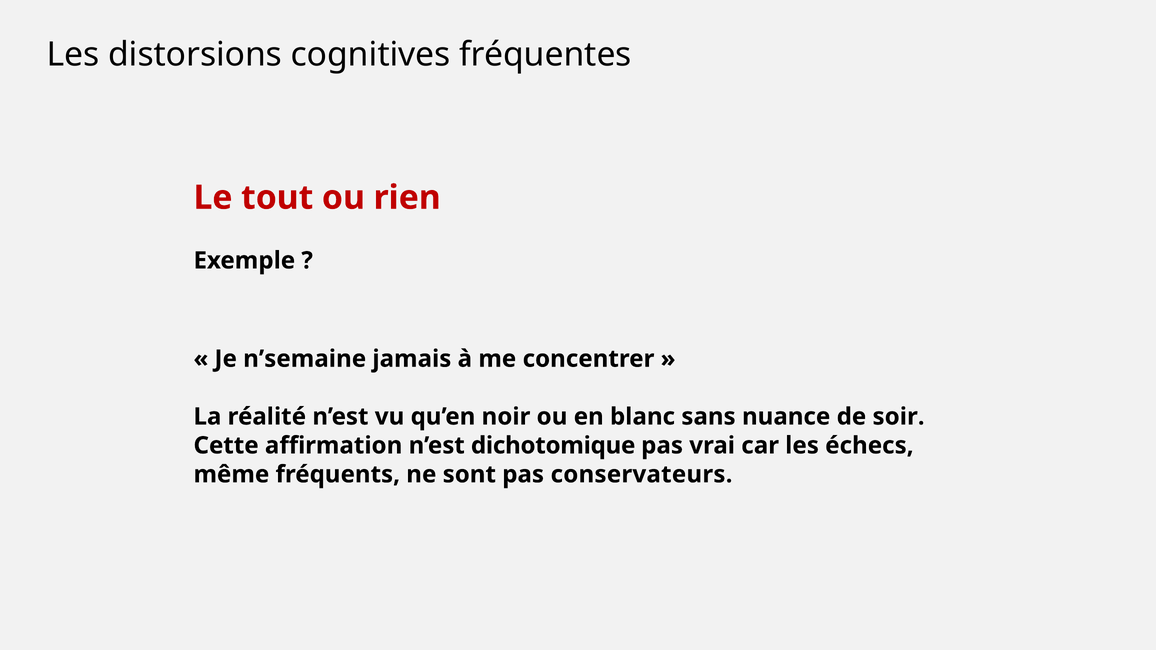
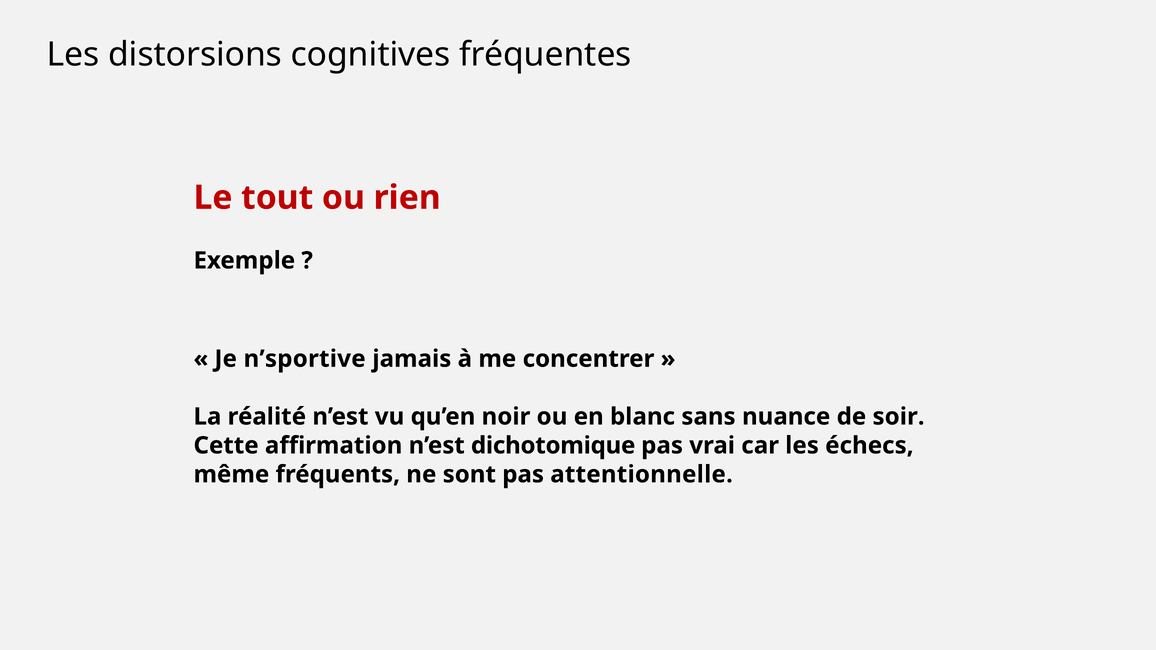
n’semaine: n’semaine -> n’sportive (305, 359)
conservateurs: conservateurs -> attentionnelle (642, 475)
